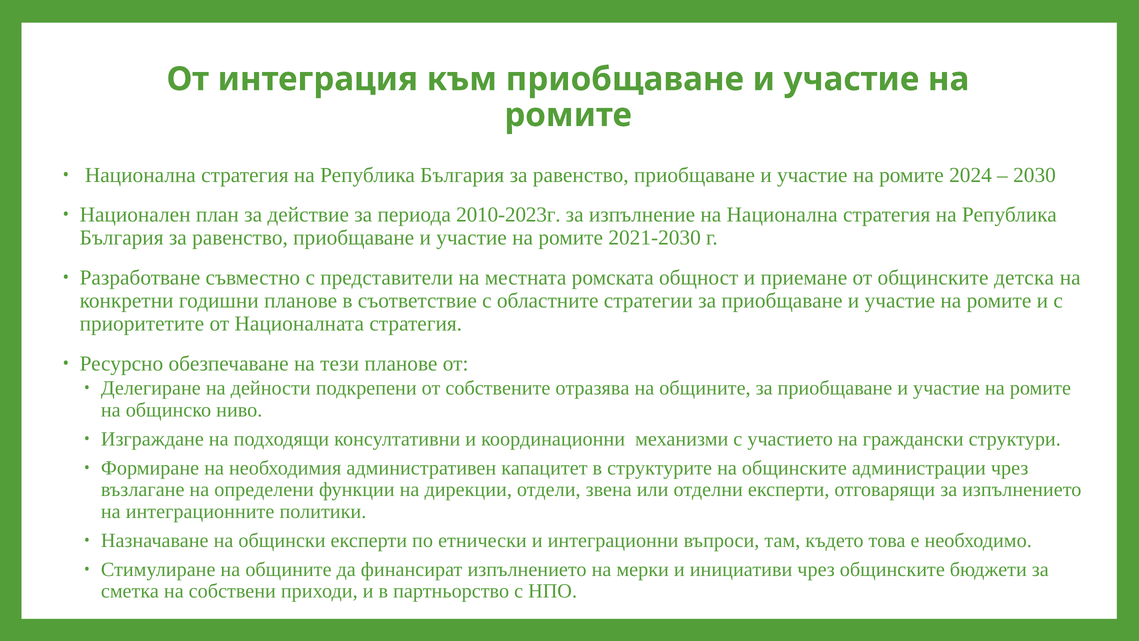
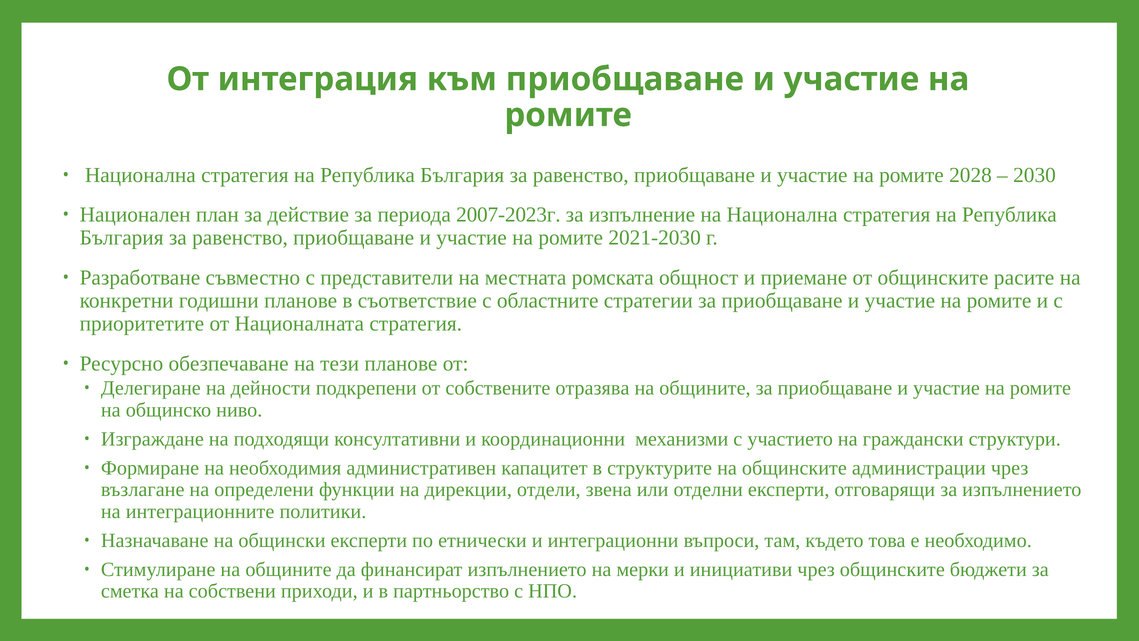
2024: 2024 -> 2028 (971, 175)
2010-2023г: 2010-2023г -> 2007-2023г (508, 215)
детска: детска -> расите (1024, 278)
